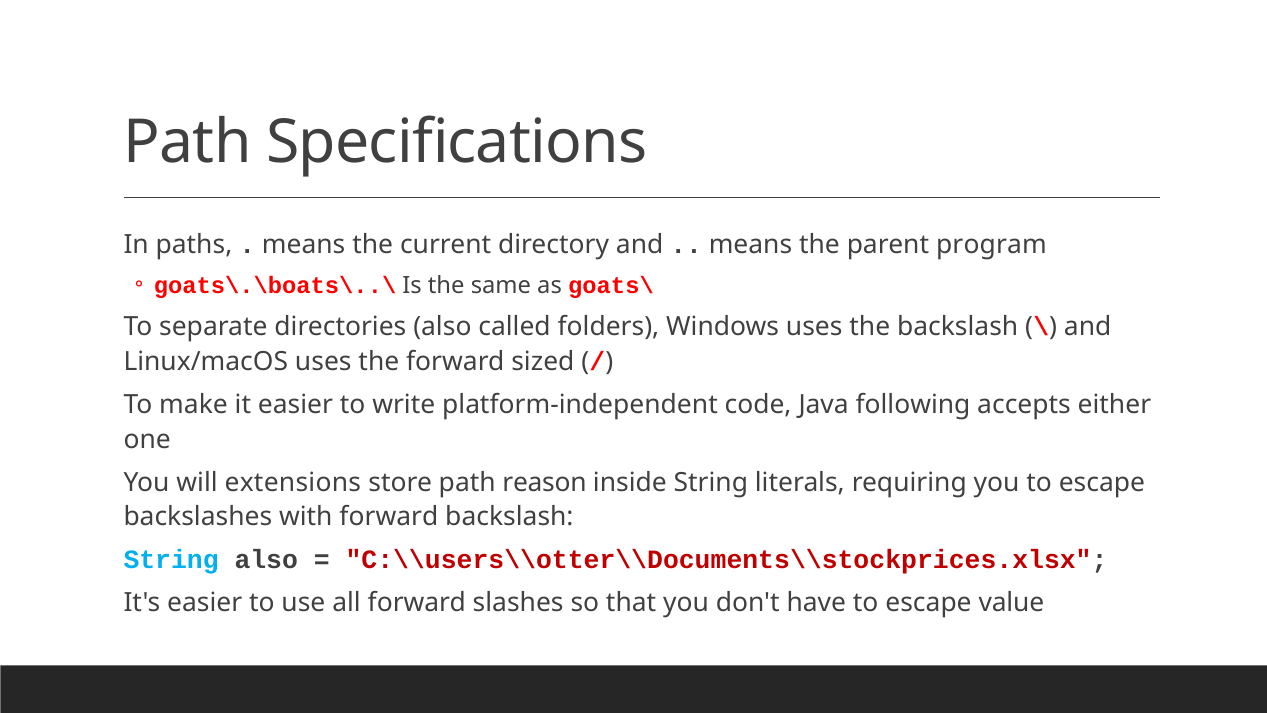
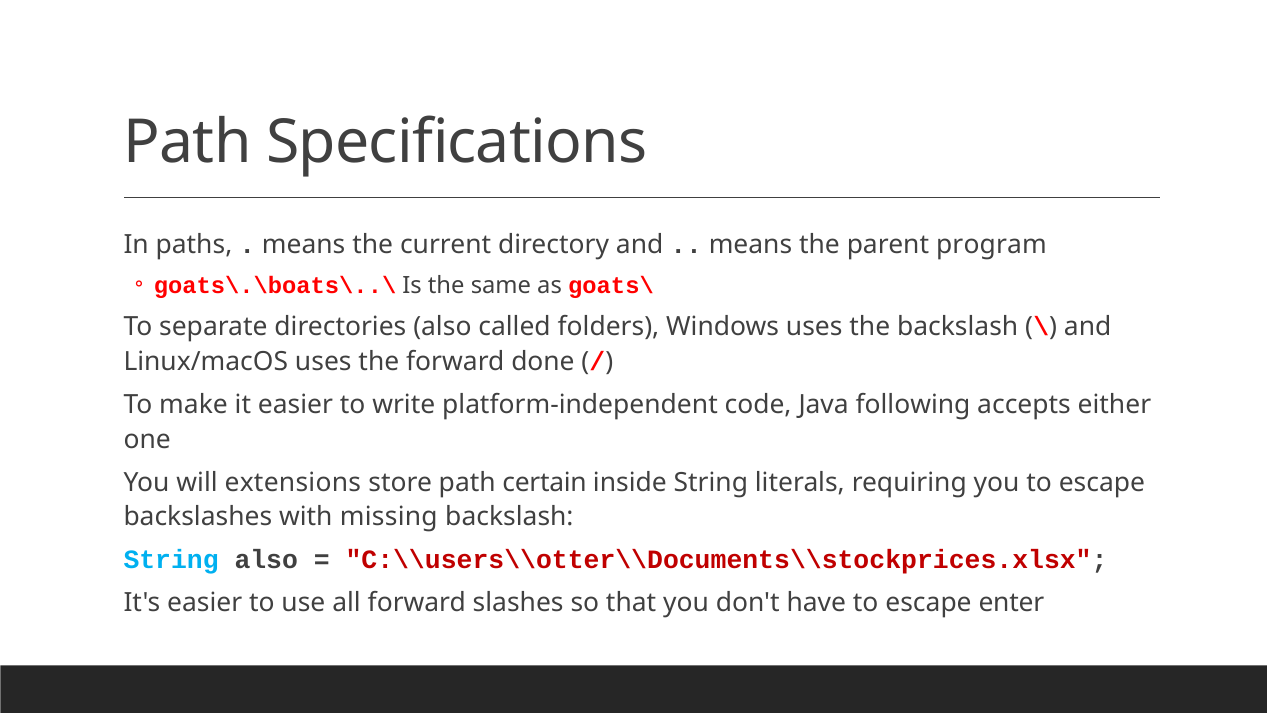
sized: sized -> done (543, 362)
reason: reason -> certain (545, 482)
with forward: forward -> missing (389, 517)
value: value -> enter (1011, 603)
